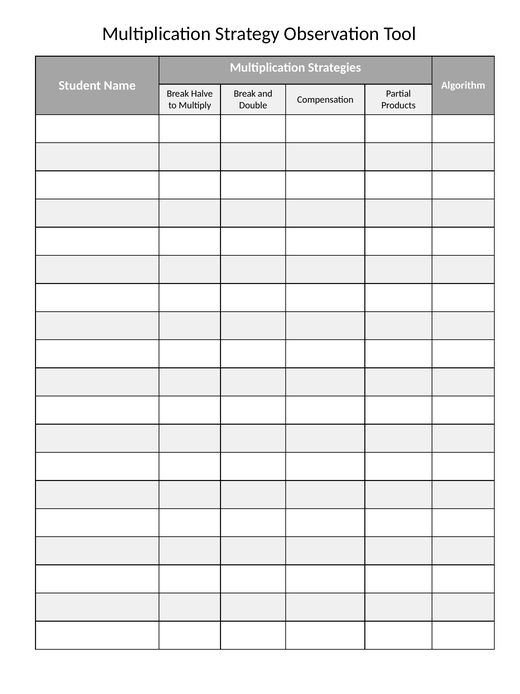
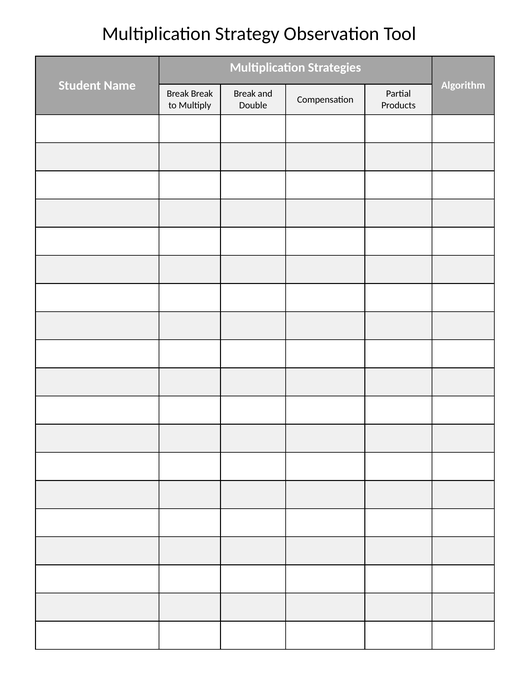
Break Halve: Halve -> Break (202, 94)
